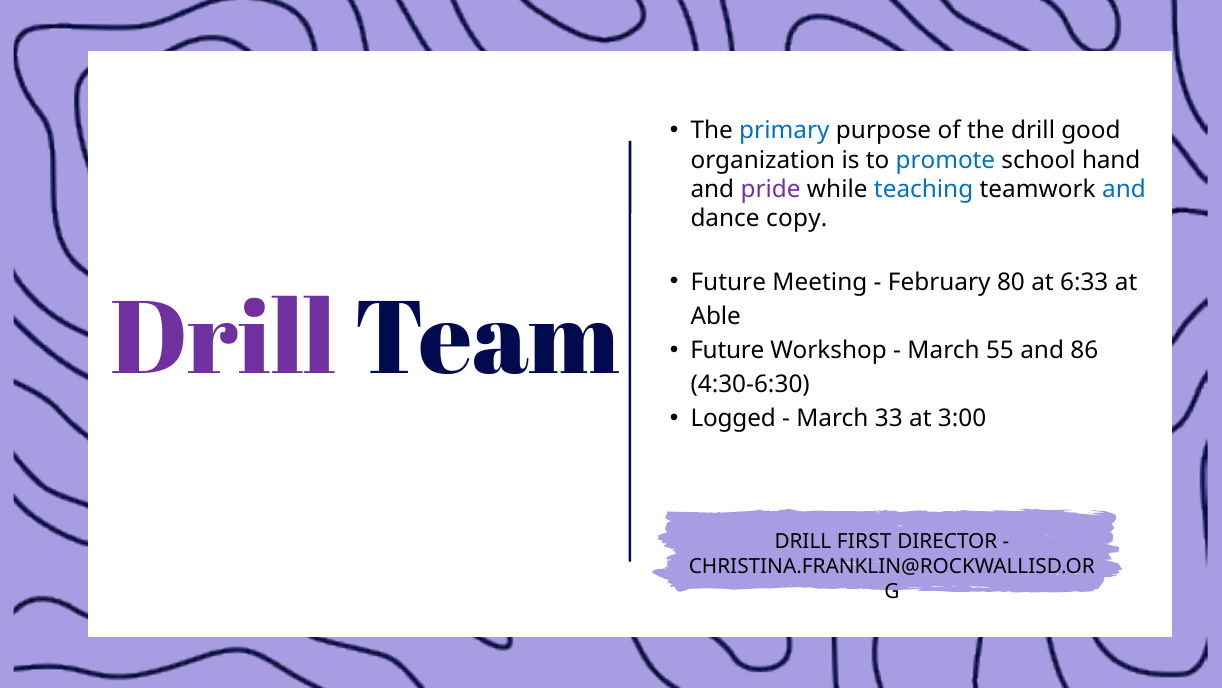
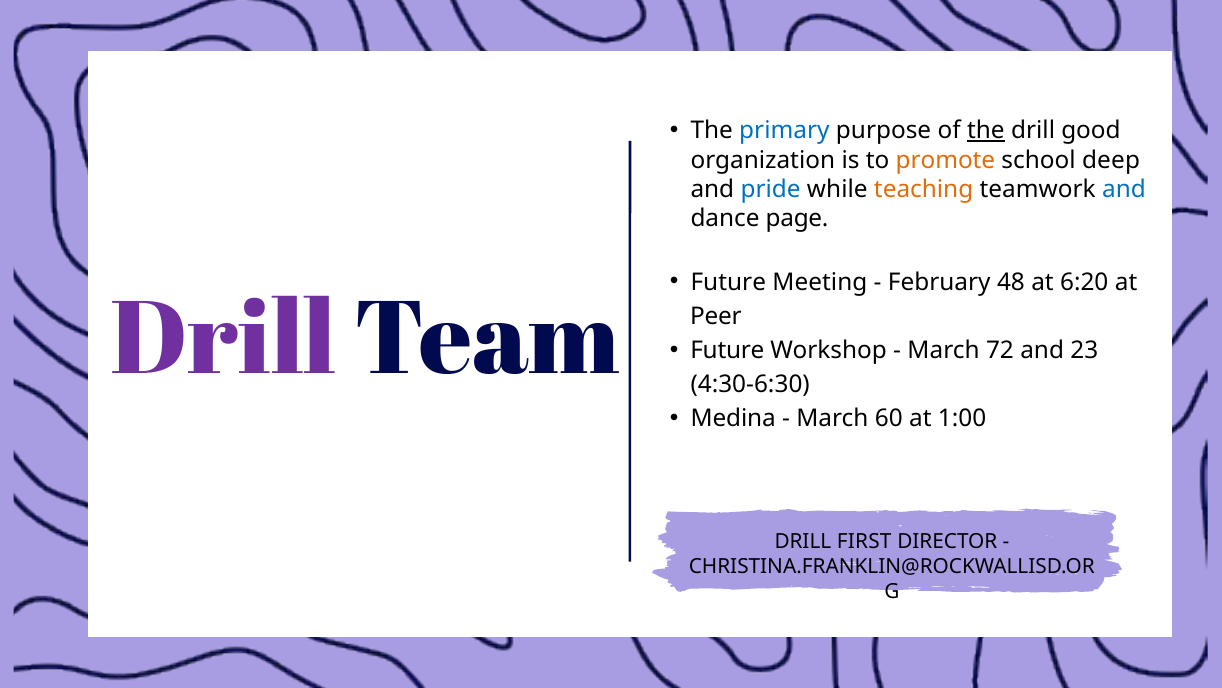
the underline: none -> present (986, 131)
promote colour: blue -> orange (945, 160)
hand: hand -> deep (1111, 160)
pride colour: purple -> blue (771, 189)
teaching colour: blue -> orange (924, 189)
copy: copy -> page (797, 218)
80: 80 -> 48 (1011, 282)
6:33: 6:33 -> 6:20 (1084, 282)
Able: Able -> Peer (716, 316)
55: 55 -> 72 (1000, 350)
86: 86 -> 23 (1084, 350)
Logged: Logged -> Medina (733, 418)
33: 33 -> 60 (889, 418)
3:00: 3:00 -> 1:00 (962, 418)
